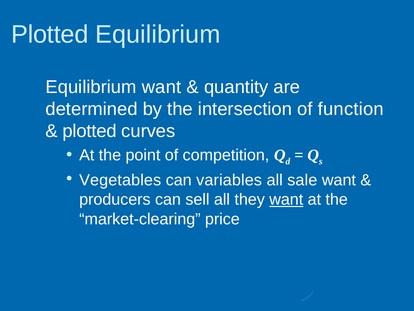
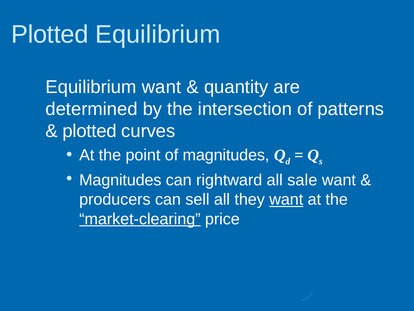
function: function -> patterns (351, 109)
of competition: competition -> magnitudes (226, 155)
Vegetables: Vegetables -> Magnitudes (120, 180)
variables: variables -> rightward (229, 180)
market-clearing underline: none -> present (140, 219)
